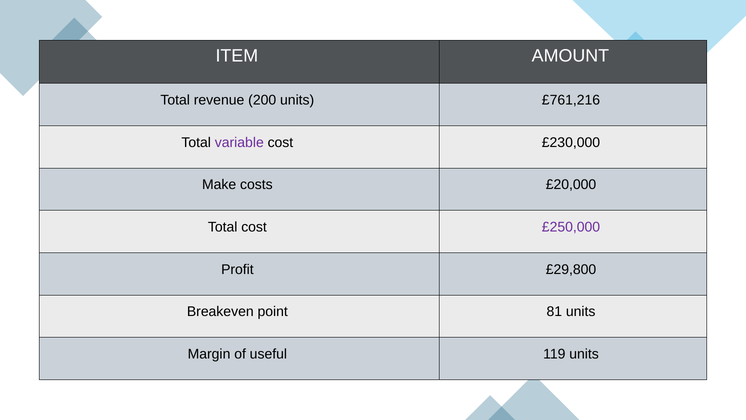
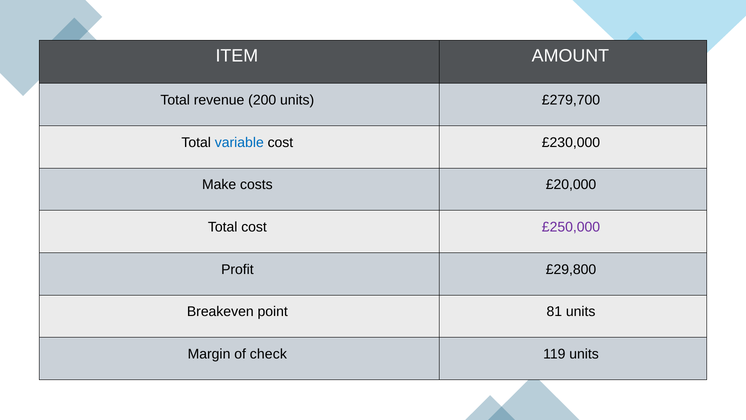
£761,216: £761,216 -> £279,700 (571, 100)
variable colour: purple -> blue (239, 142)
useful: useful -> check (268, 354)
